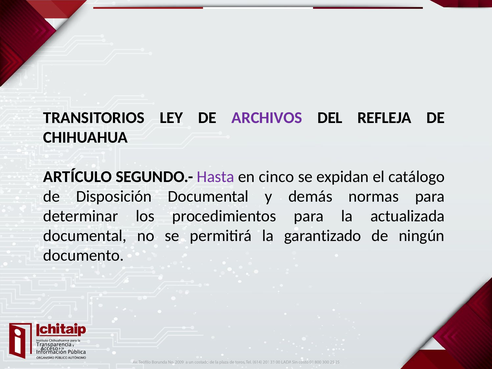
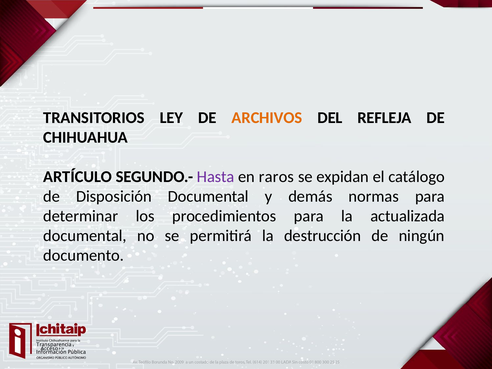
ARCHIVOS colour: purple -> orange (267, 118)
cinco: cinco -> raros (276, 177)
garantizado: garantizado -> destrucción (323, 236)
